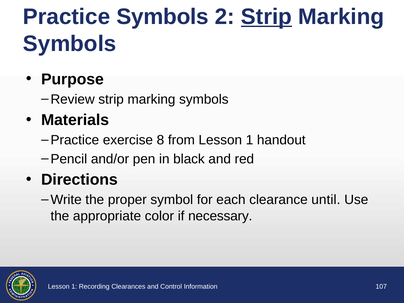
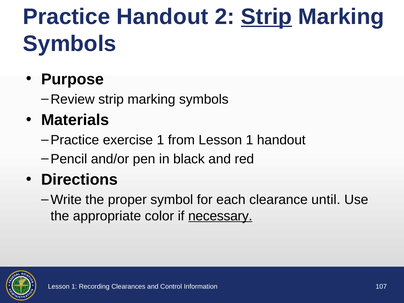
Practice Symbols: Symbols -> Handout (162, 17)
exercise 8: 8 -> 1 (160, 140)
necessary underline: none -> present (220, 216)
